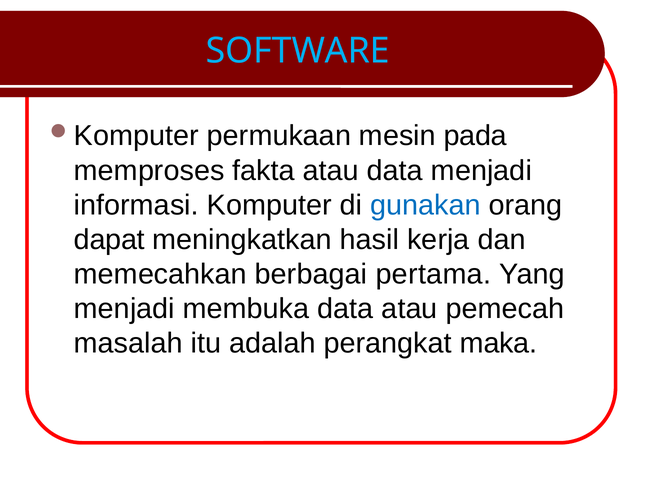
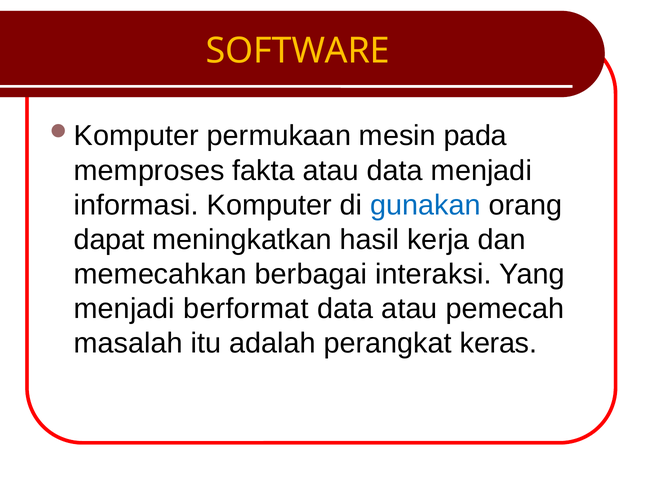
SOFTWARE colour: light blue -> yellow (298, 51)
pertama: pertama -> interaksi (433, 274)
membuka: membuka -> berformat (246, 309)
maka: maka -> keras (498, 343)
